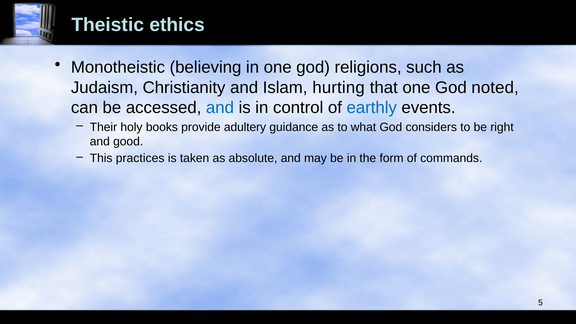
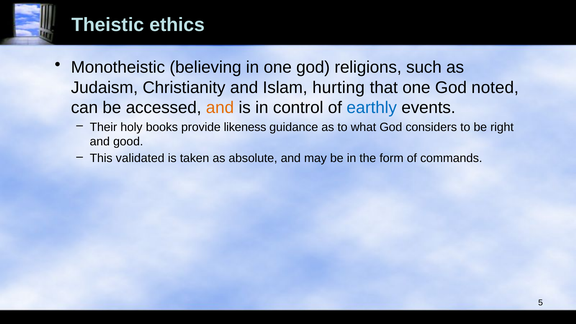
and colour: blue -> orange (220, 108)
adultery: adultery -> likeness (245, 127)
practices: practices -> validated (140, 158)
